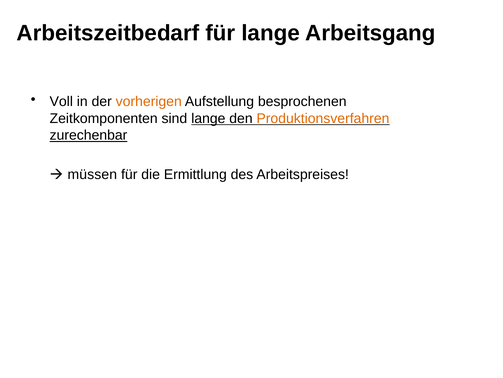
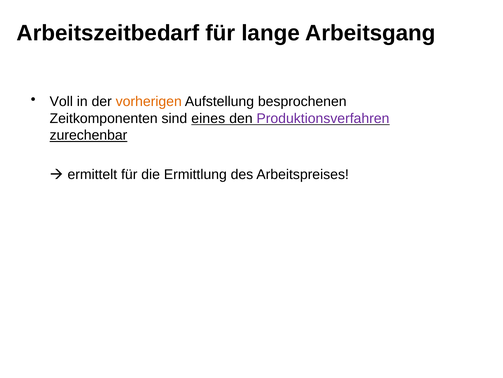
sind lange: lange -> eines (208, 118)
Produktionsverfahren colour: orange -> purple (323, 118)
müssen: müssen -> ermittelt (92, 174)
